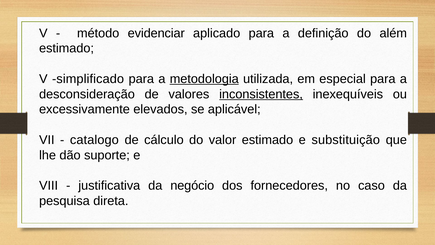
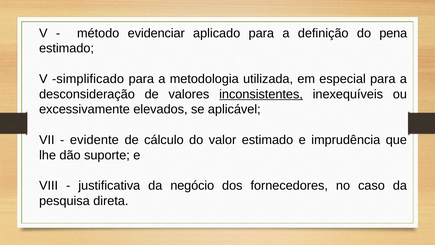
além: além -> pena (393, 33)
metodologia underline: present -> none (204, 79)
catalogo: catalogo -> evidente (94, 140)
substituição: substituição -> imprudência (346, 140)
